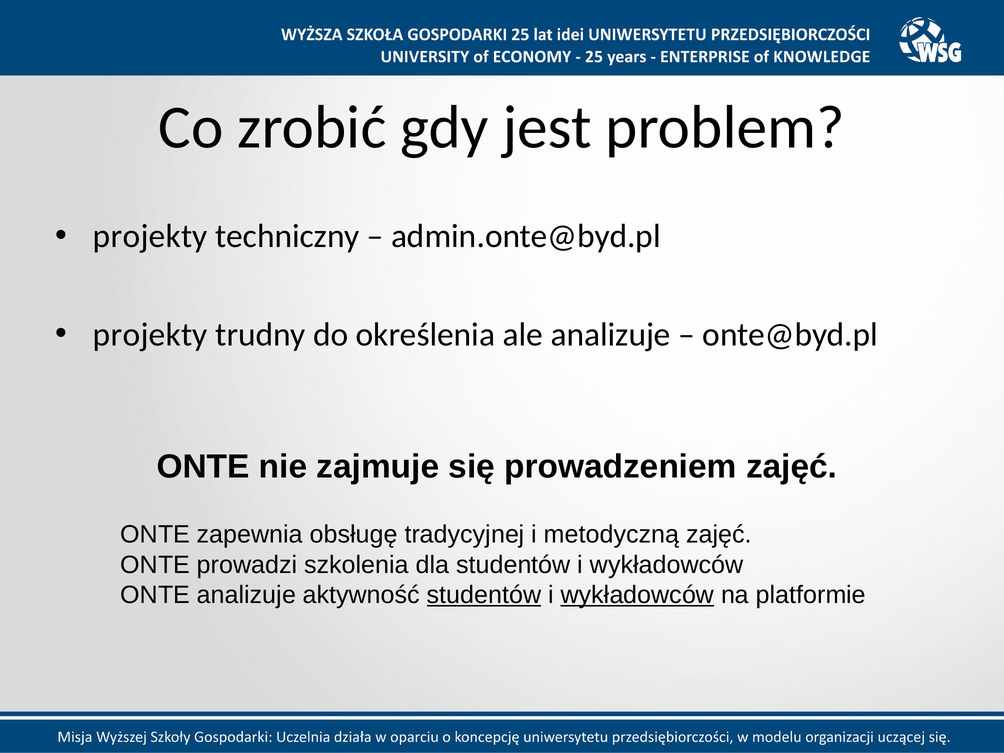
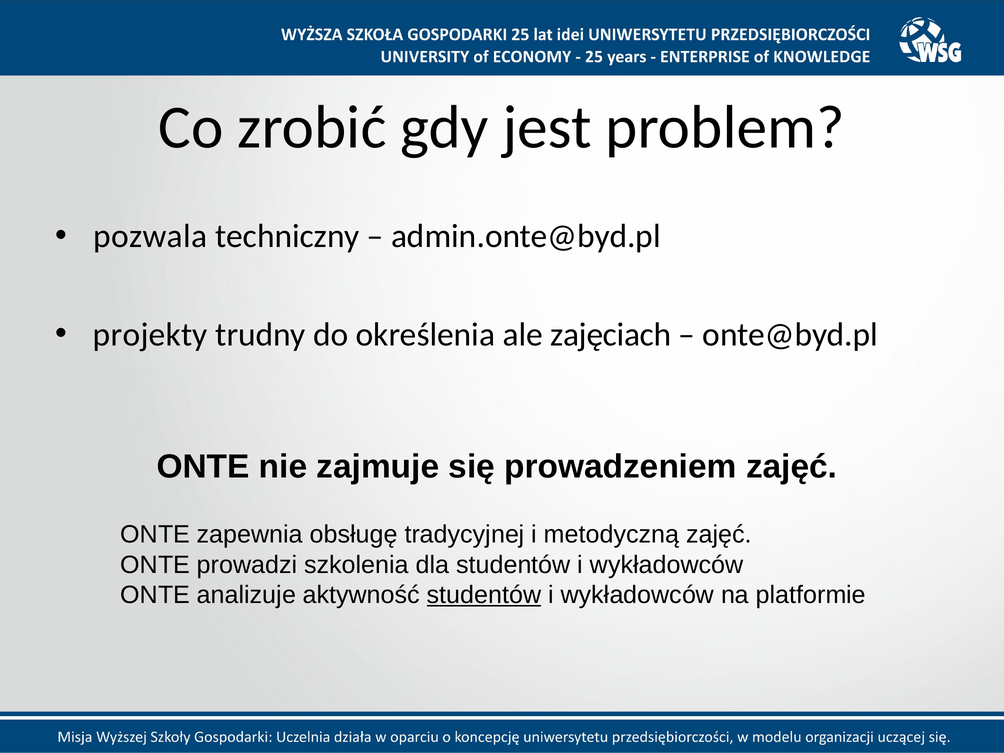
projekty: projekty -> pozwala (150, 236)
ale analizuje: analizuje -> zajęciach (611, 335)
wykładowców underline: present -> none (637, 595)
